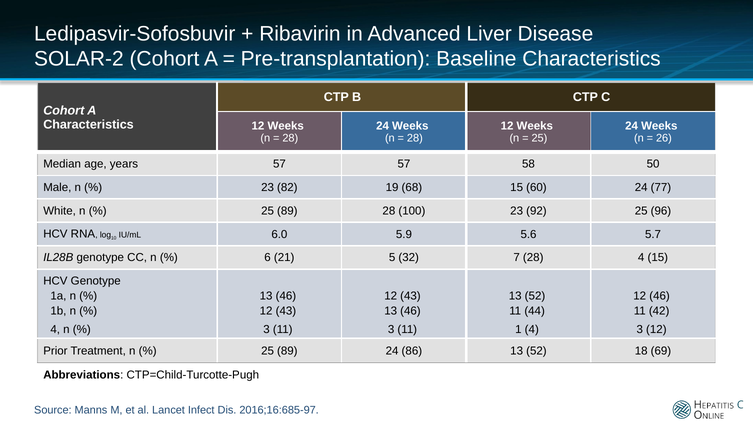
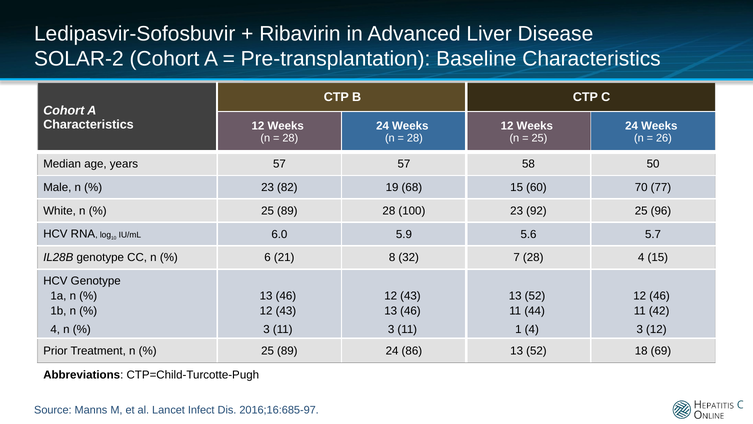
60 24: 24 -> 70 (641, 187)
5: 5 -> 8 (392, 257)
